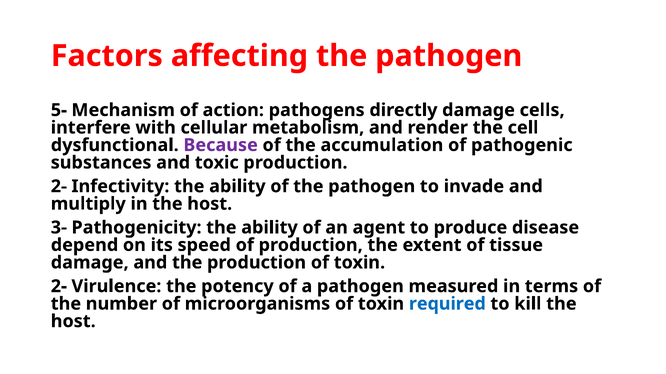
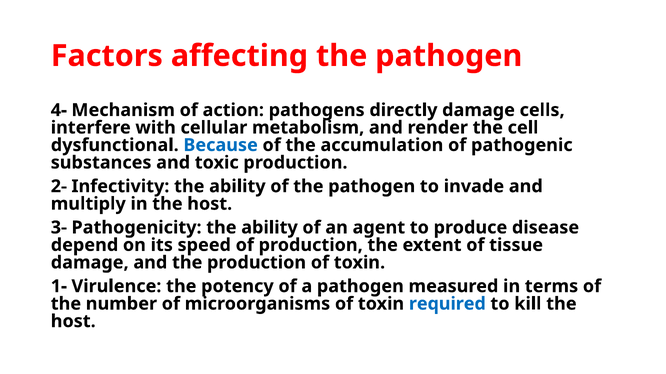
5-: 5- -> 4- (59, 110)
Because colour: purple -> blue (221, 145)
2-: 2- -> 1- (59, 287)
